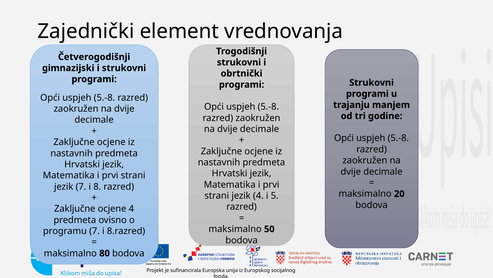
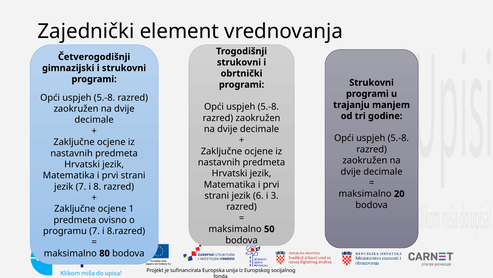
jezik 4: 4 -> 6 (258, 195)
5: 5 -> 3 (275, 195)
ocjene 4: 4 -> 1 (131, 208)
